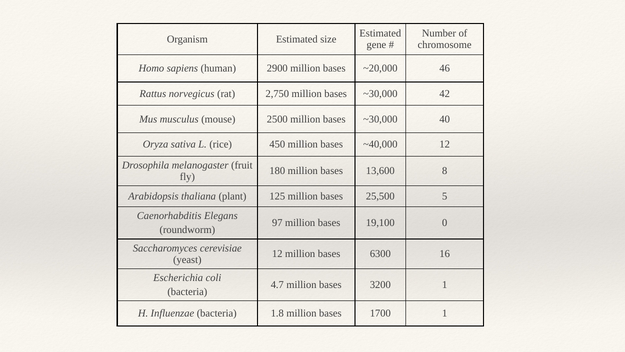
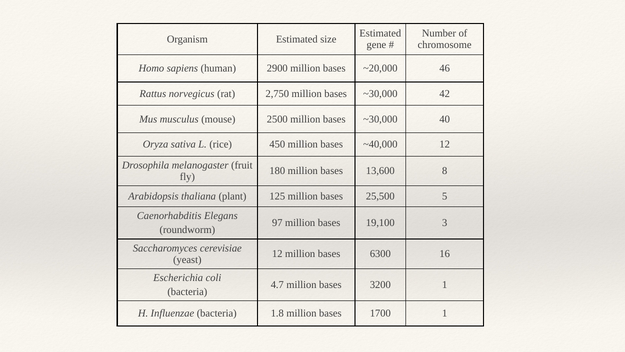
0: 0 -> 3 (445, 223)
